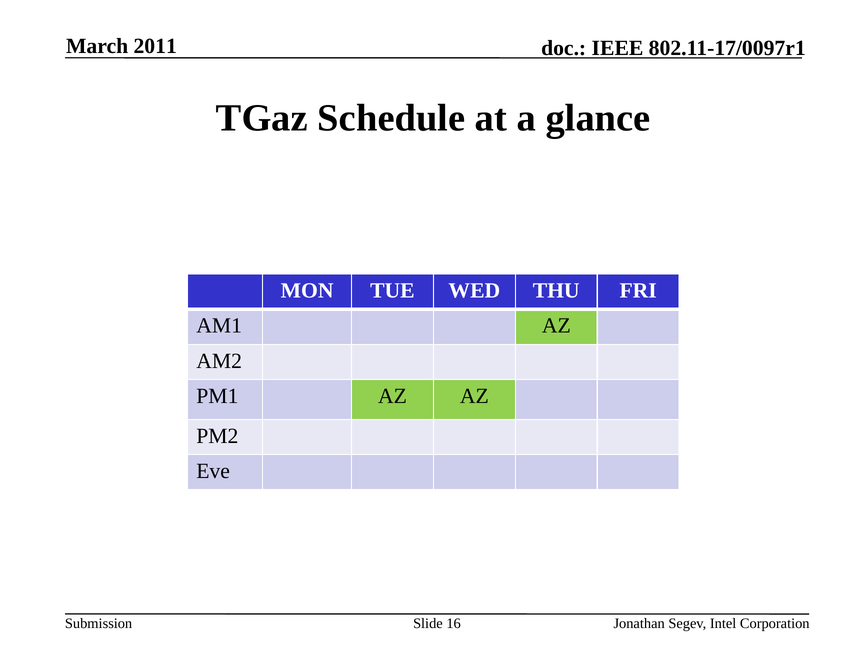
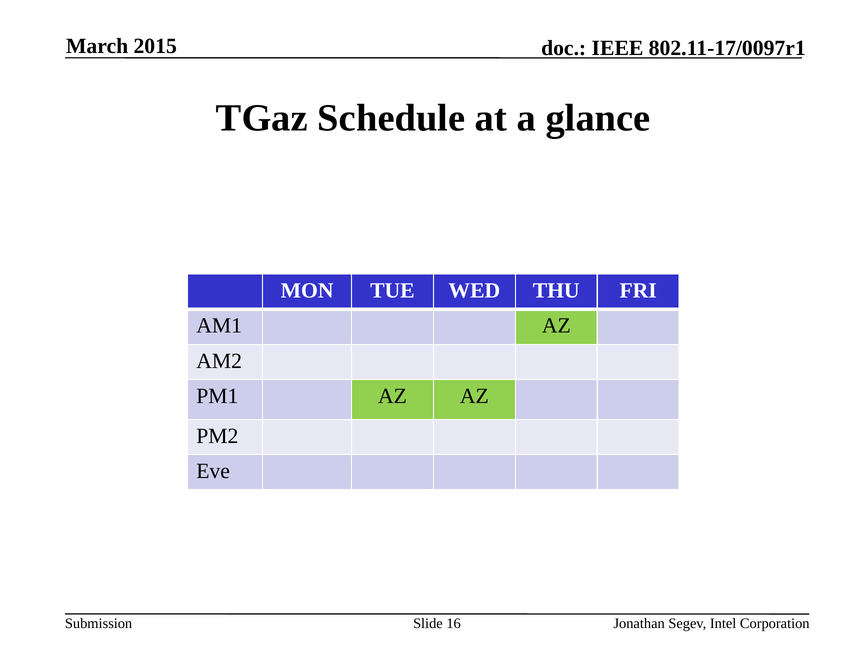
2011: 2011 -> 2015 (155, 46)
